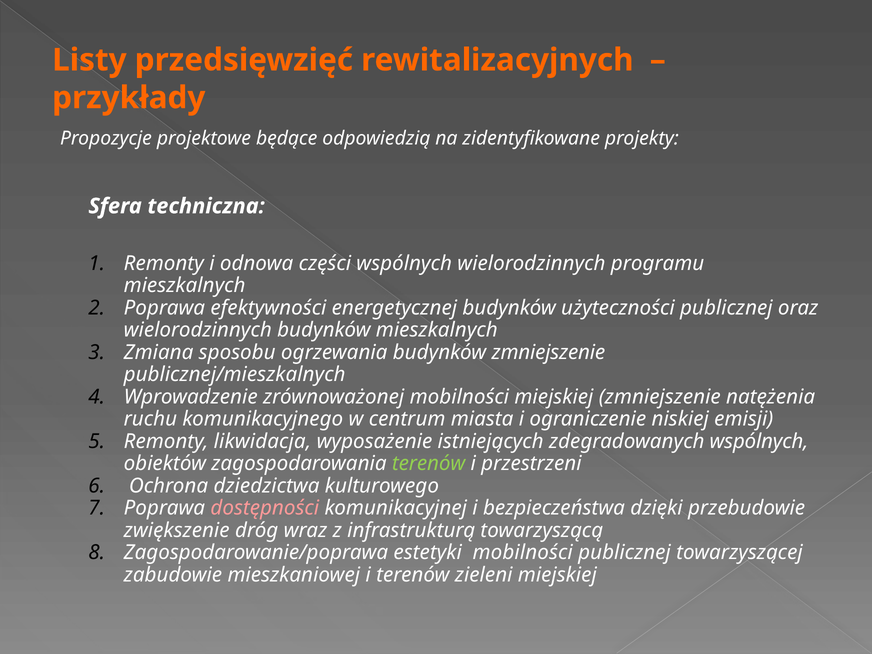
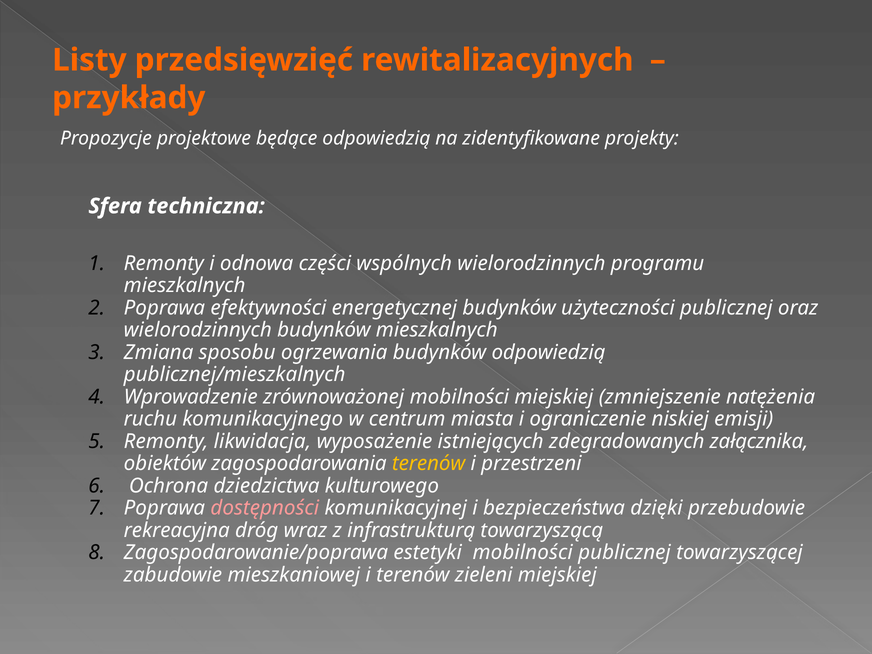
budynków zmniejszenie: zmniejszenie -> odpowiedzią (548, 352)
zdegradowanych wspólnych: wspólnych -> załącznika (759, 441)
terenów colour: light green -> yellow (429, 464)
zwiększenie: zwiększenie -> rekreacyjna (177, 530)
